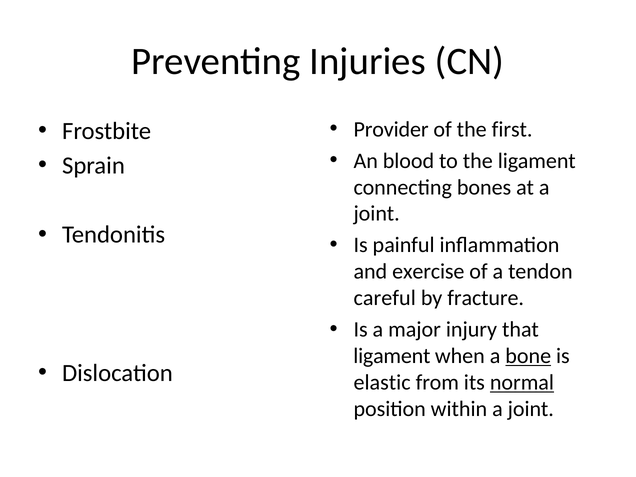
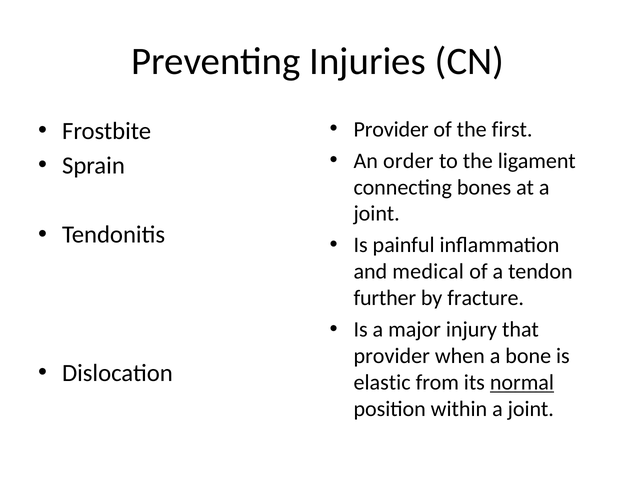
blood: blood -> order (408, 161)
exercise: exercise -> medical (428, 272)
careful: careful -> further (385, 298)
ligament: ligament -> provider (392, 356)
bone underline: present -> none (528, 356)
